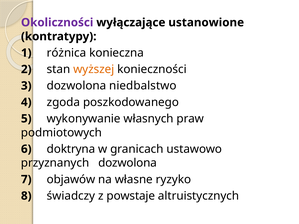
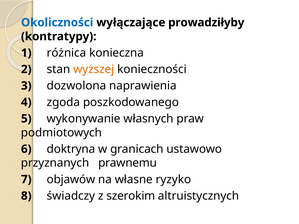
Okoliczności colour: purple -> blue (57, 23)
ustanowione: ustanowione -> prowadziłyby (206, 23)
niedbalstwo: niedbalstwo -> naprawienia (143, 86)
przyznanych dozwolona: dozwolona -> prawnemu (128, 163)
powstaje: powstaje -> szerokim (131, 196)
